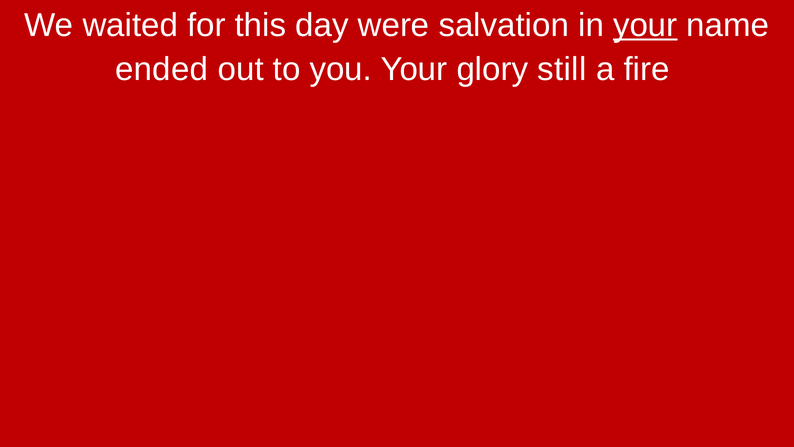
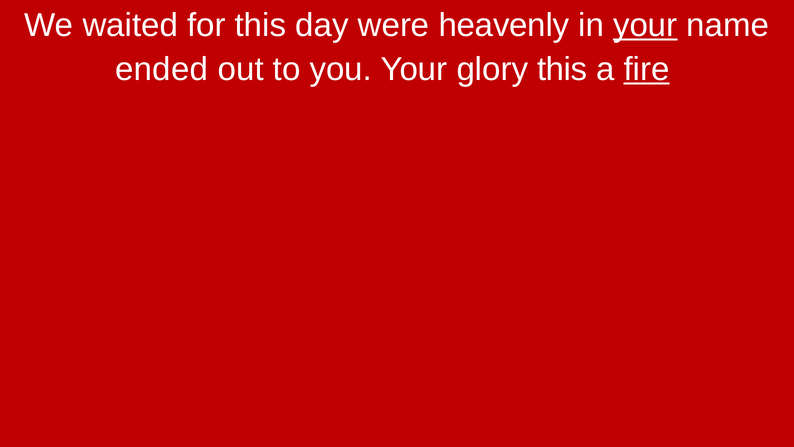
salvation: salvation -> heavenly (504, 25)
glory still: still -> this (562, 69)
fire underline: none -> present (647, 69)
